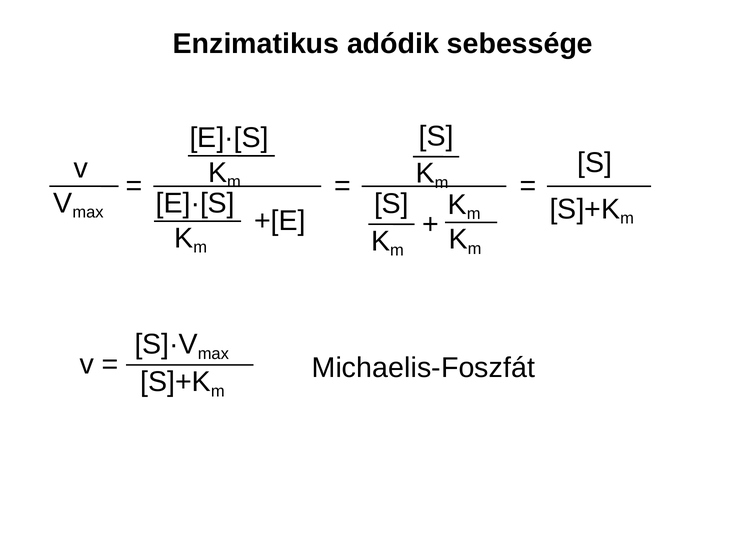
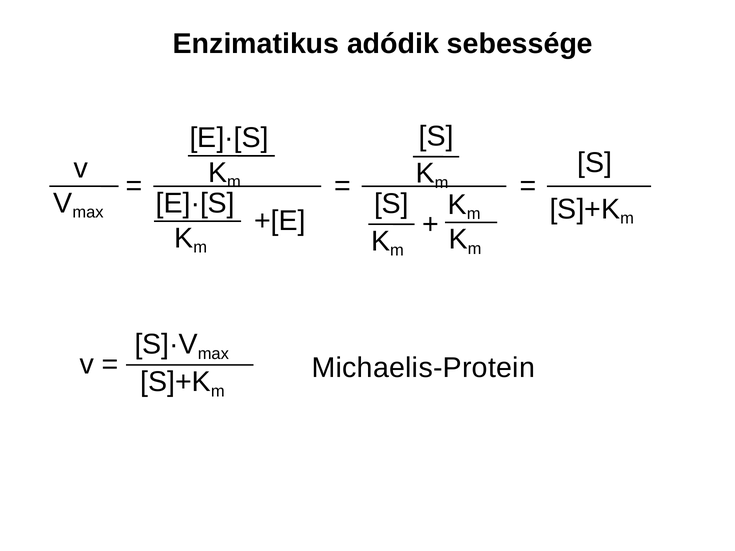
Michaelis-Foszfát: Michaelis-Foszfát -> Michaelis-Protein (423, 368)
